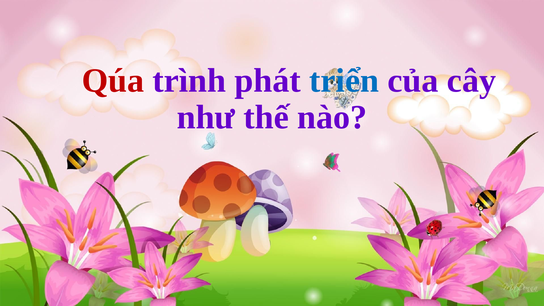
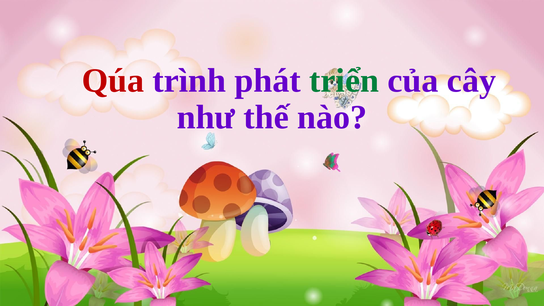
triển colour: blue -> green (344, 81)
